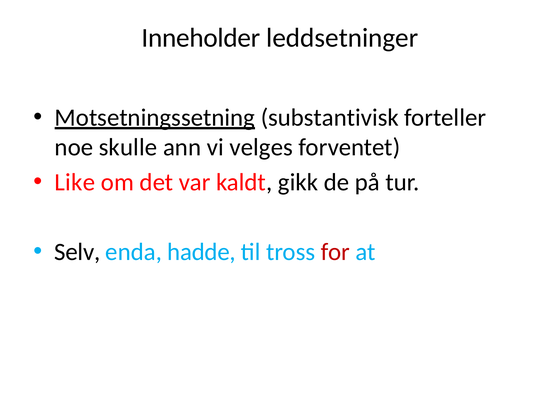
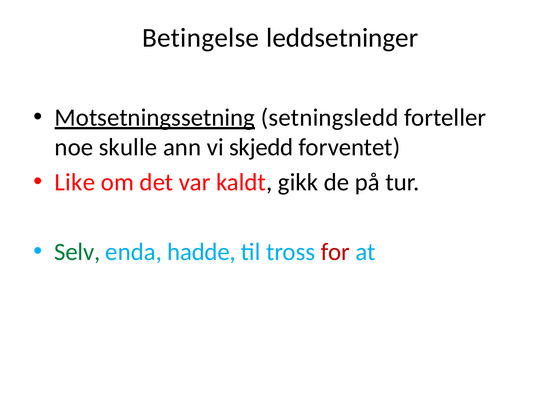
Inneholder: Inneholder -> Betingelse (201, 38)
substantivisk: substantivisk -> setningsledd (330, 117)
velges: velges -> skjedd (261, 147)
Selv colour: black -> green (77, 252)
